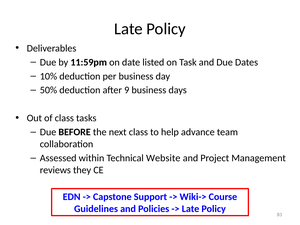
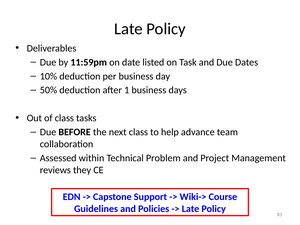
9: 9 -> 1 (127, 90)
Website: Website -> Problem (163, 158)
